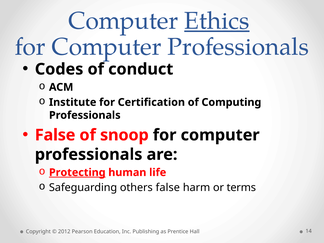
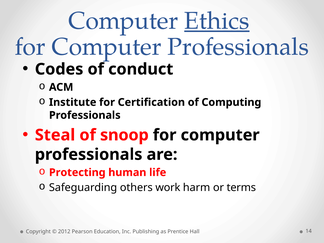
False: False -> Steal (55, 135)
Protecting underline: present -> none (77, 172)
others false: false -> work (168, 188)
